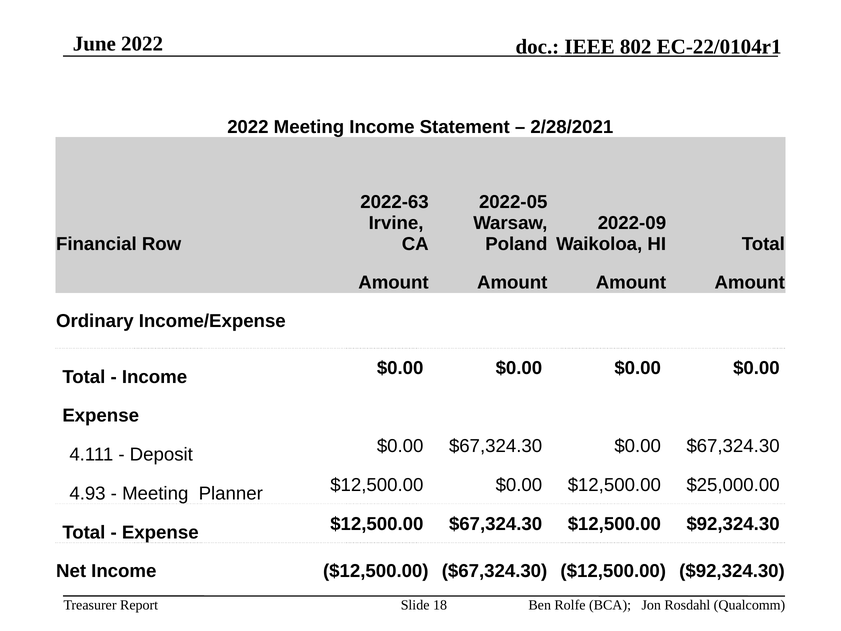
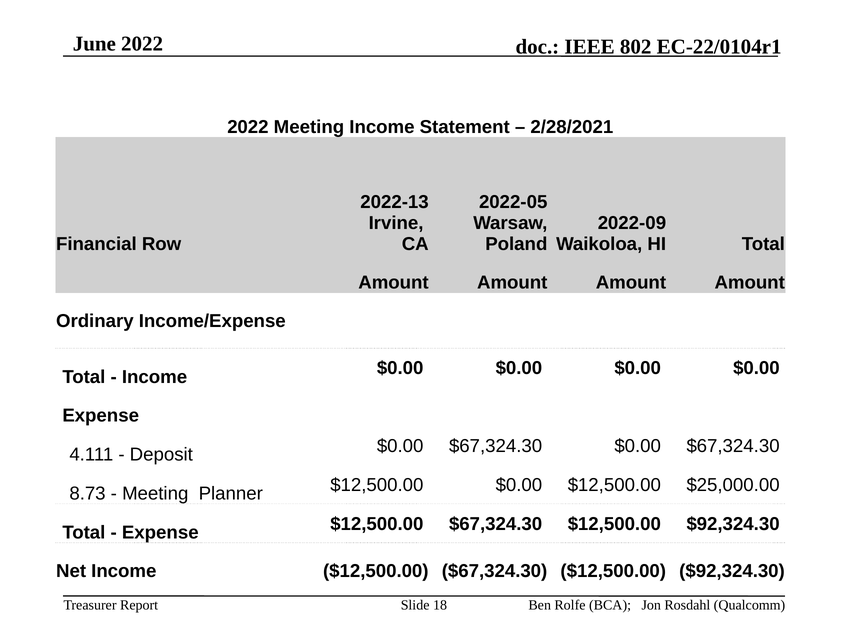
2022-63: 2022-63 -> 2022-13 (394, 202)
4.93: 4.93 -> 8.73 (88, 494)
